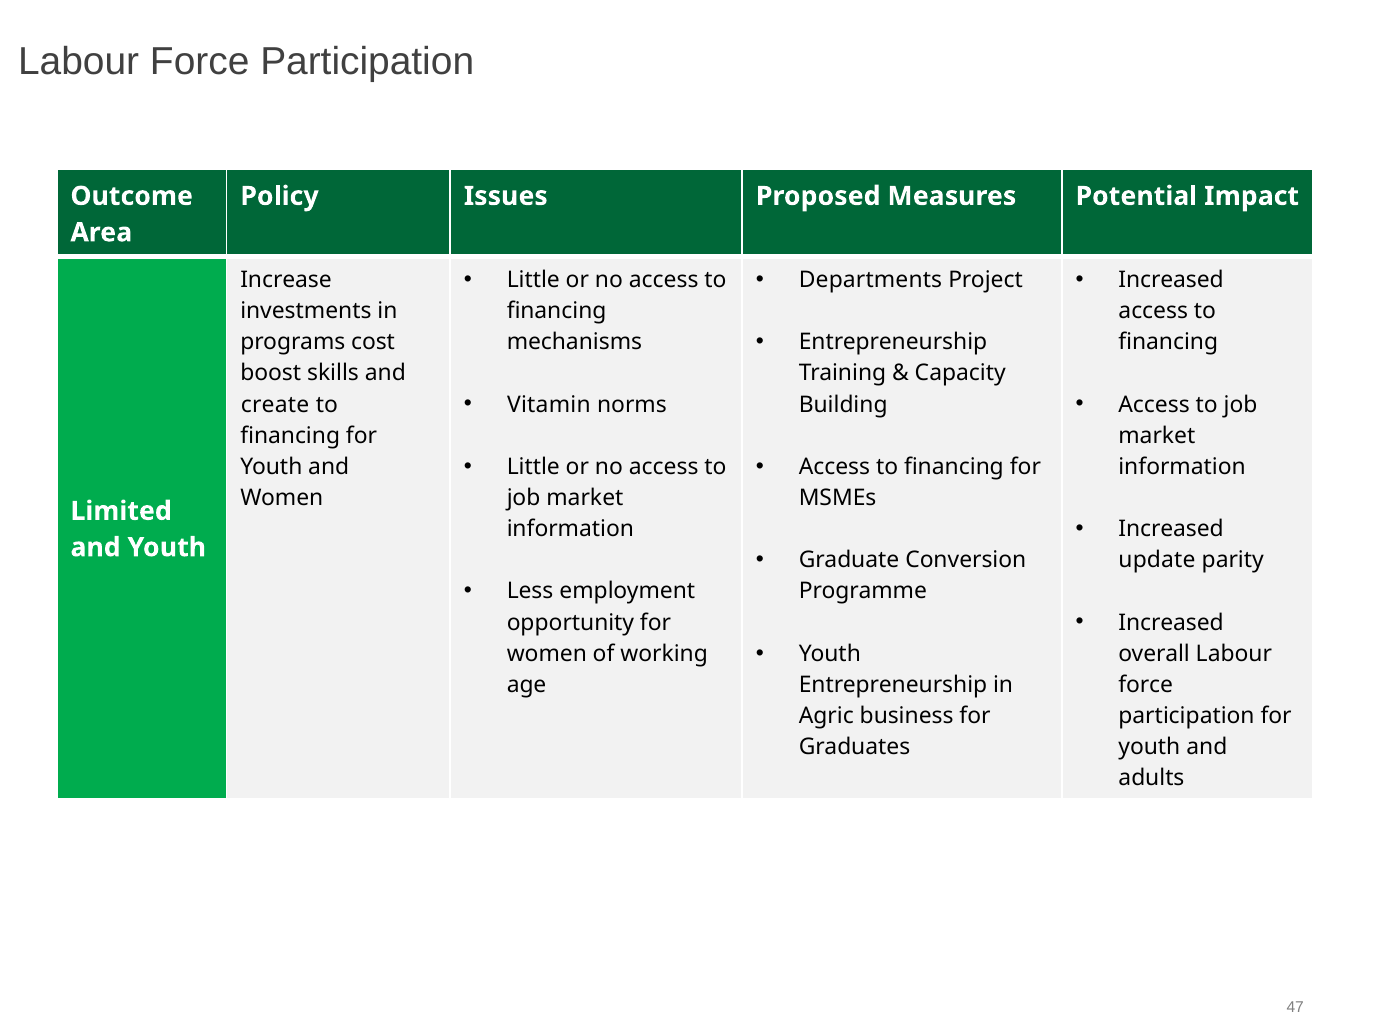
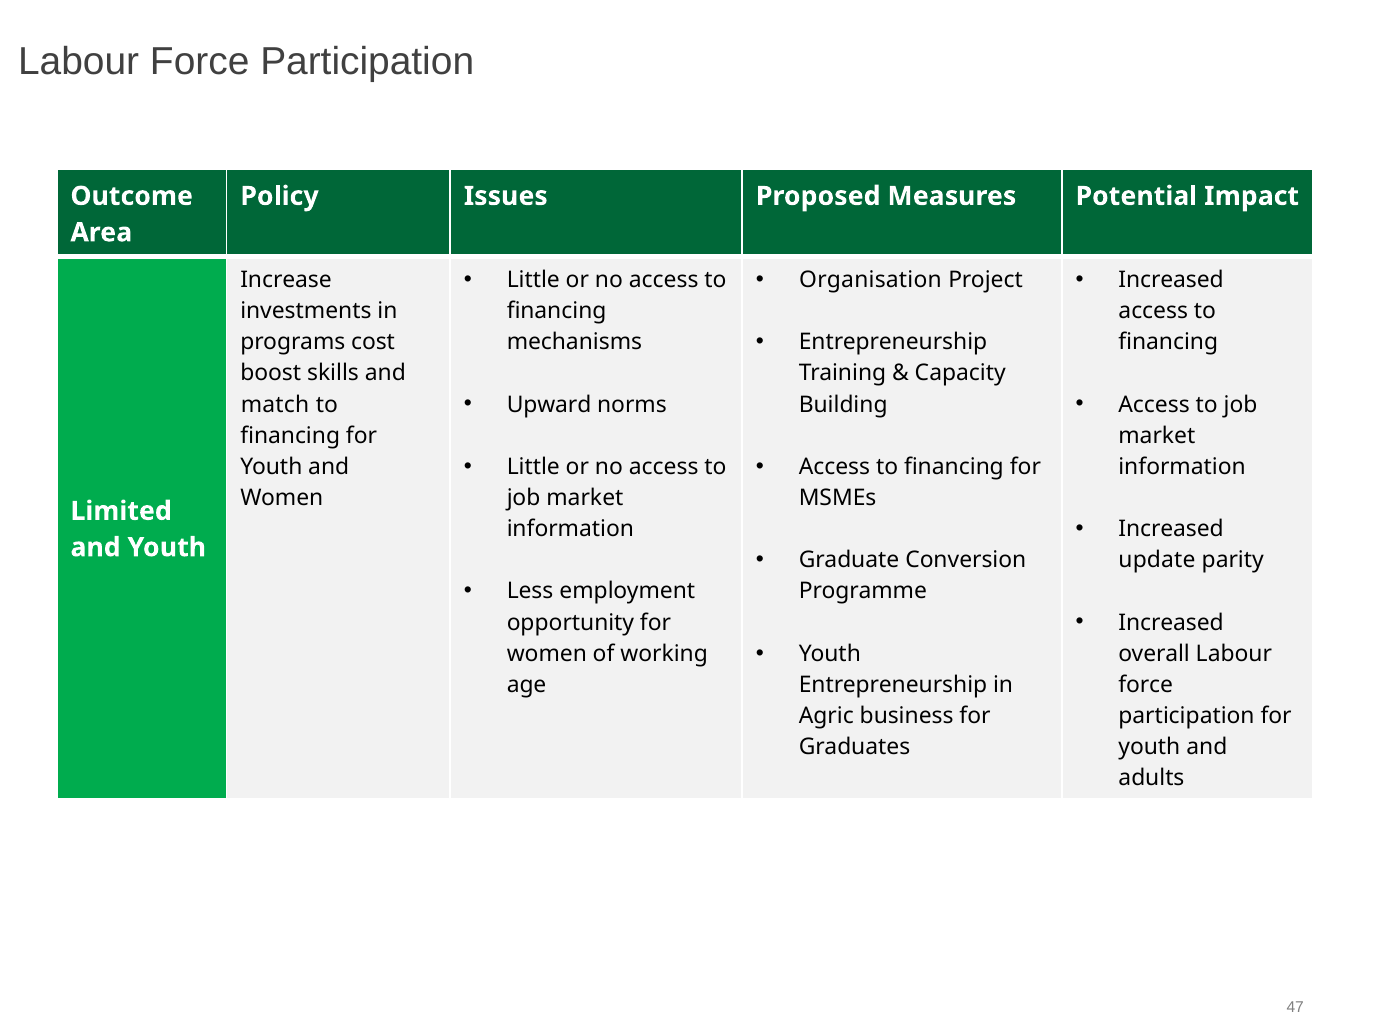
Departments: Departments -> Organisation (870, 280)
Vitamin: Vitamin -> Upward (549, 404)
create: create -> match (275, 404)
